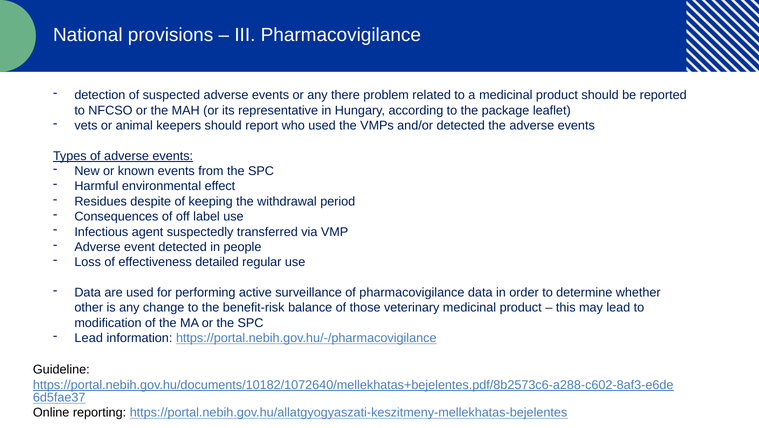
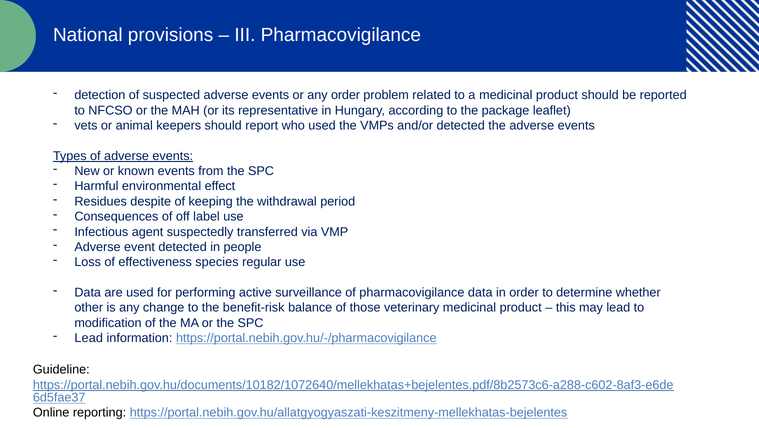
any there: there -> order (346, 95)
detailed: detailed -> species (217, 262)
